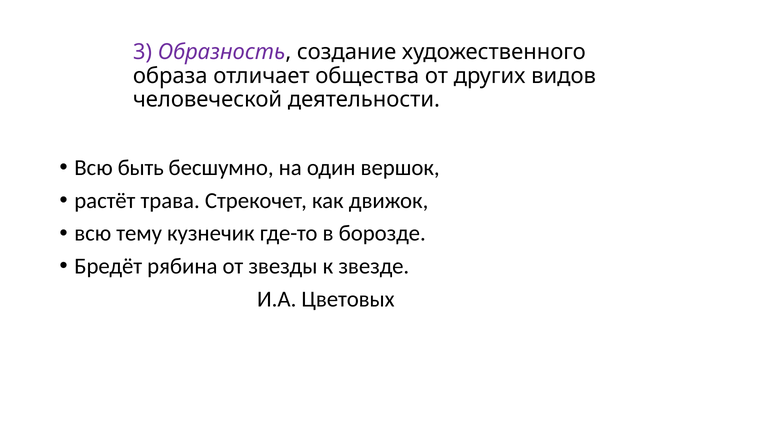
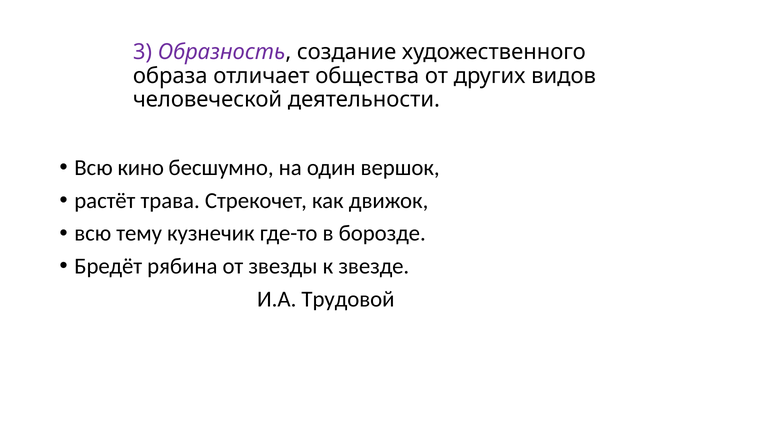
быть: быть -> кино (141, 168)
Цветовых: Цветовых -> Трудовой (348, 299)
